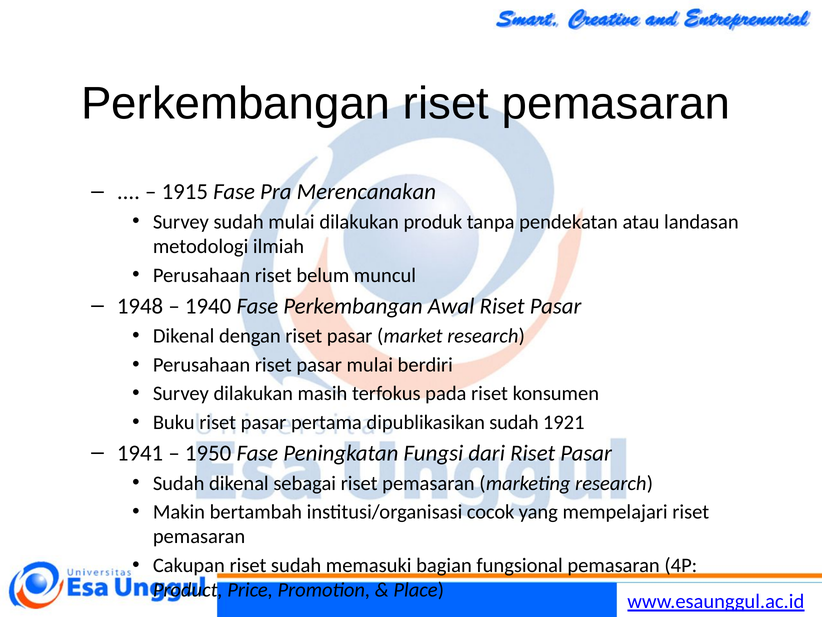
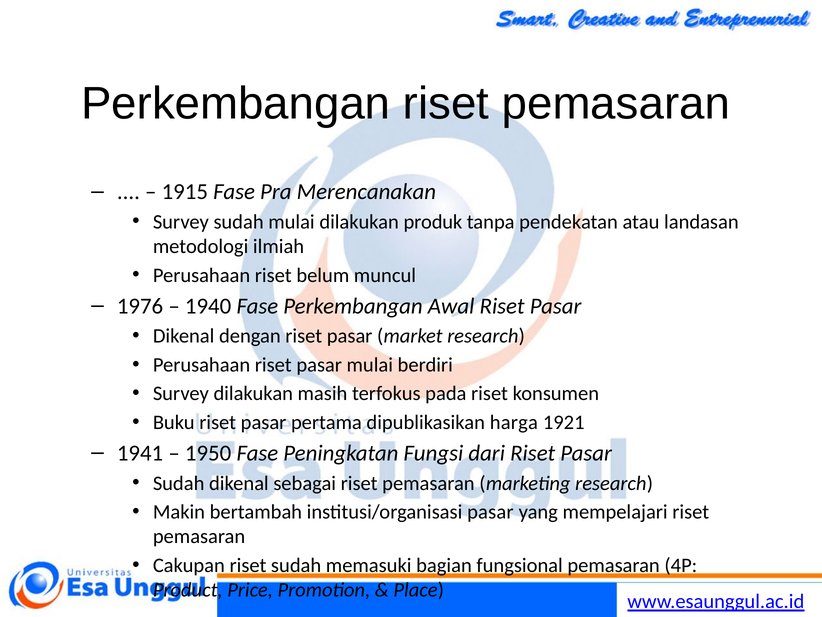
1948: 1948 -> 1976 (140, 306)
dipublikasikan sudah: sudah -> harga (514, 422)
institusi/organisasi cocok: cocok -> pasar (490, 512)
